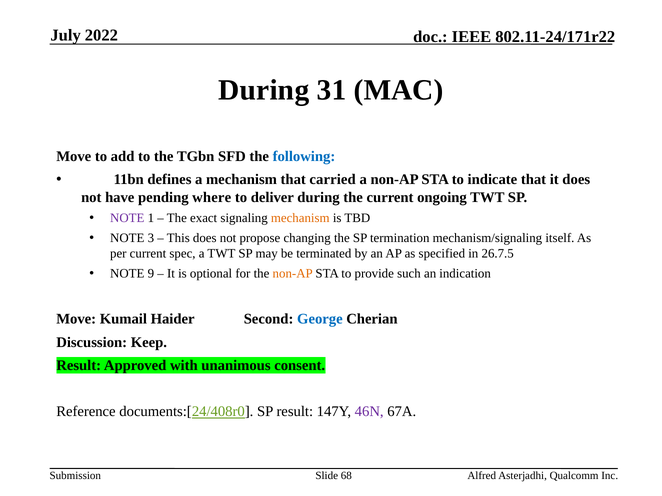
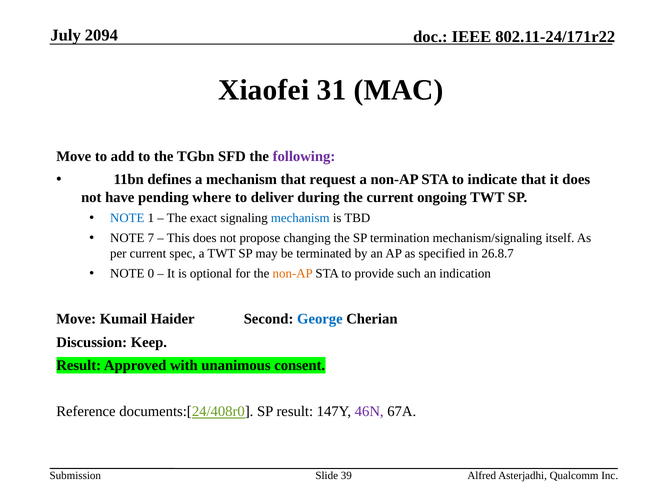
2022: 2022 -> 2094 (101, 35)
During: During -> Xiaofei (264, 90)
following colour: blue -> purple (304, 157)
carried: carried -> request (333, 180)
NOTE colour: purple -> blue (127, 218)
mechanism colour: orange -> blue (300, 218)
3: 3 -> 7 (151, 238)
26.7.5: 26.7.5 -> 26.8.7 (498, 254)
9: 9 -> 0 (151, 274)
68: 68 -> 39 (346, 476)
